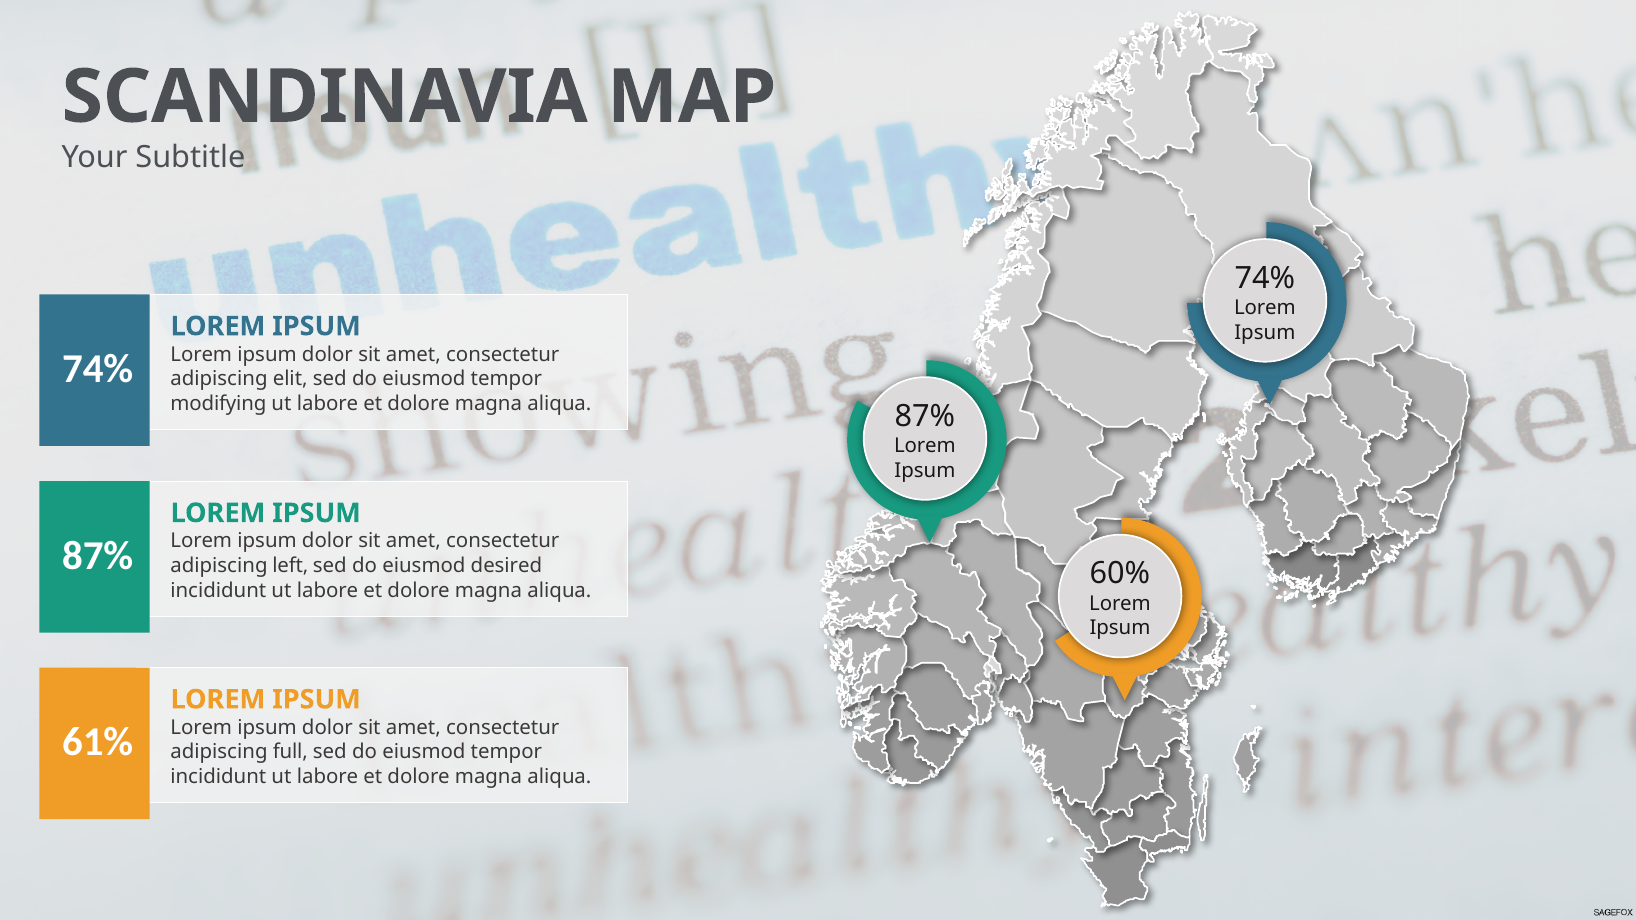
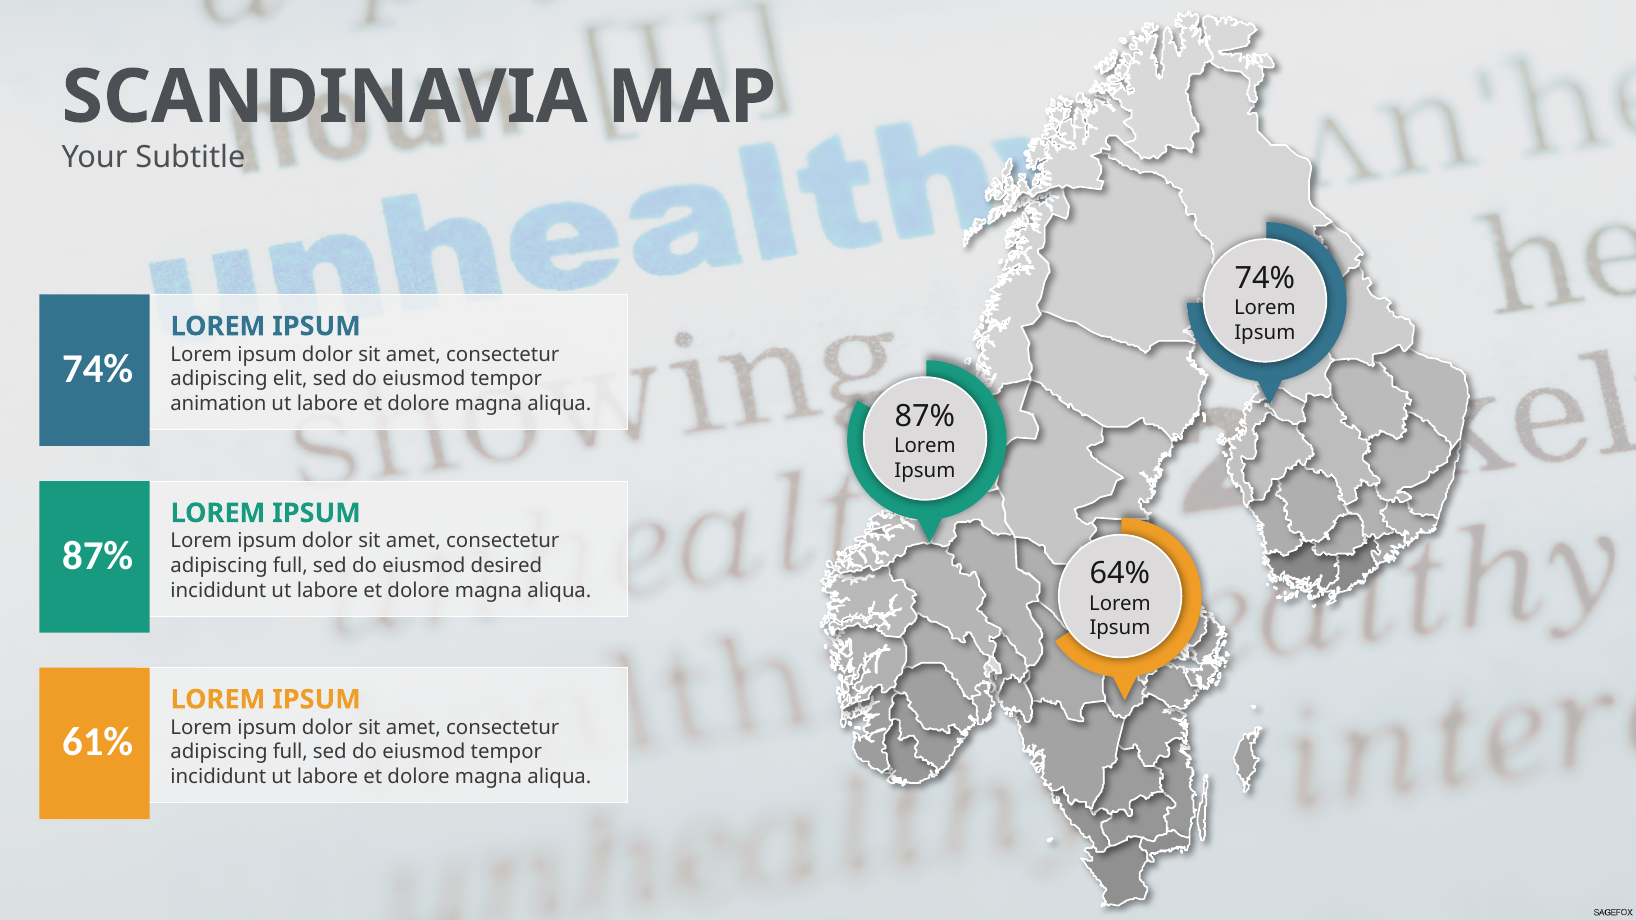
modifying: modifying -> animation (218, 404)
left: left -> full (290, 566)
60%: 60% -> 64% (1120, 574)
